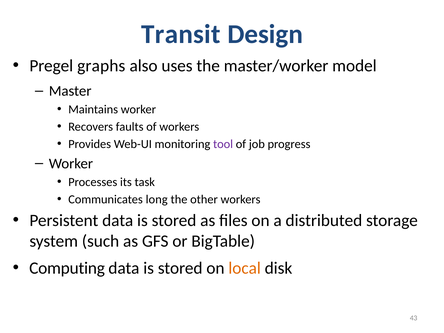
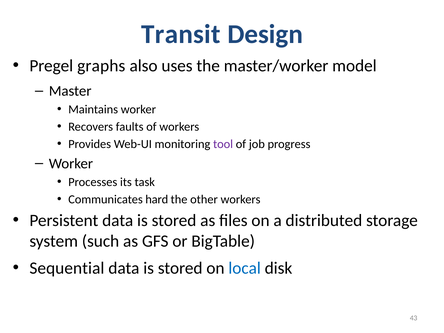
long: long -> hard (157, 199)
Computing: Computing -> Sequential (67, 268)
local colour: orange -> blue (245, 268)
